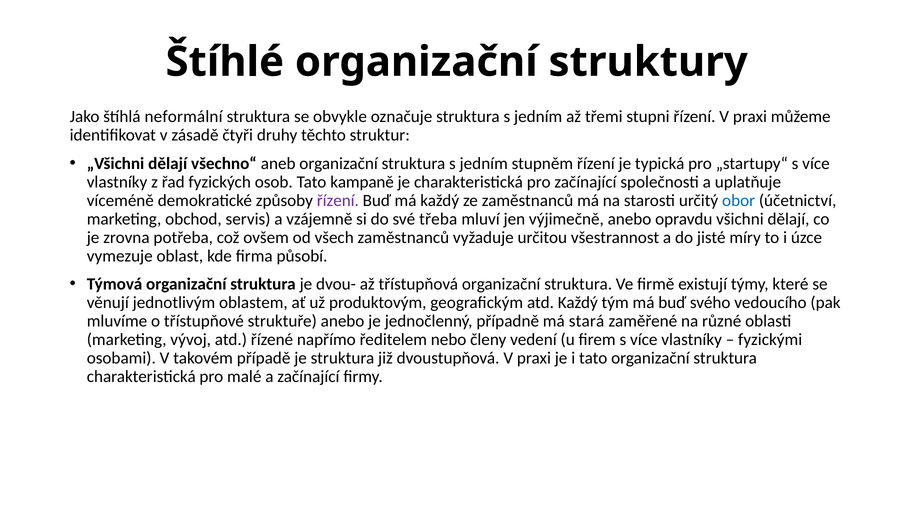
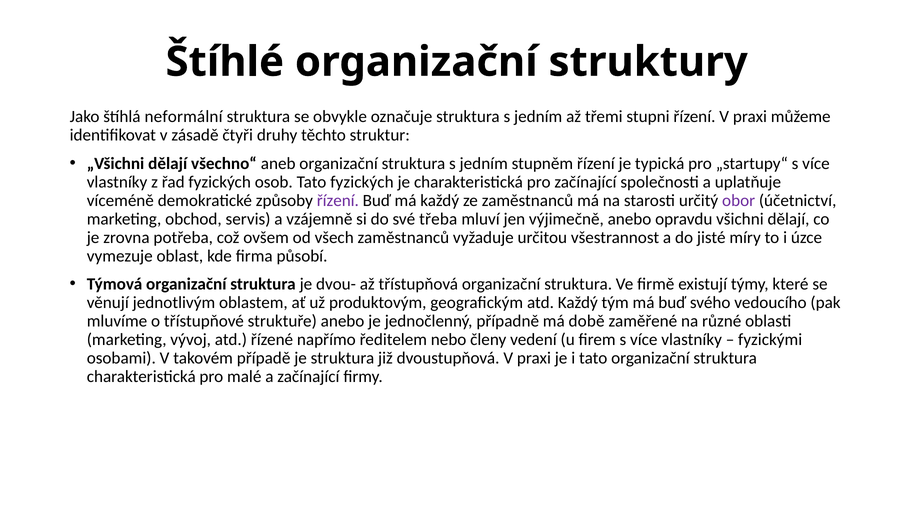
Tato kampaně: kampaně -> fyzických (362, 182)
obor colour: blue -> purple (739, 200)
stará: stará -> době (587, 321)
